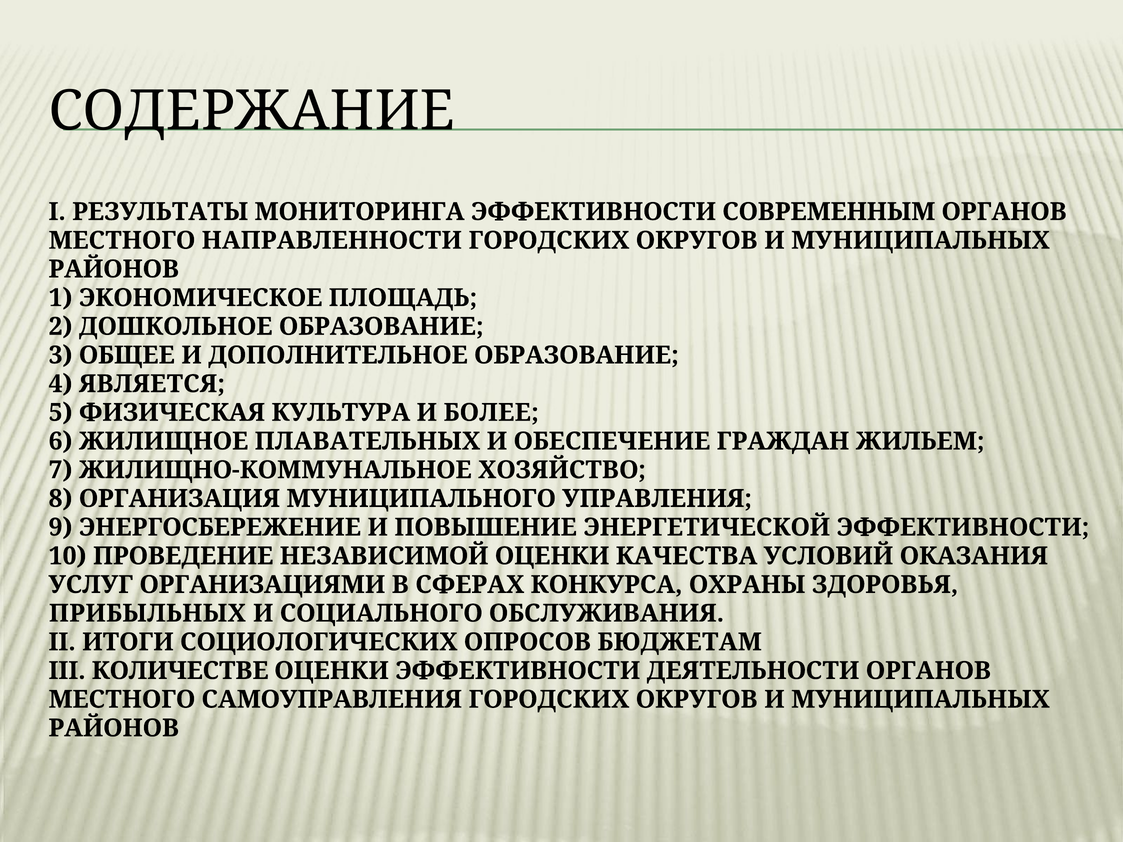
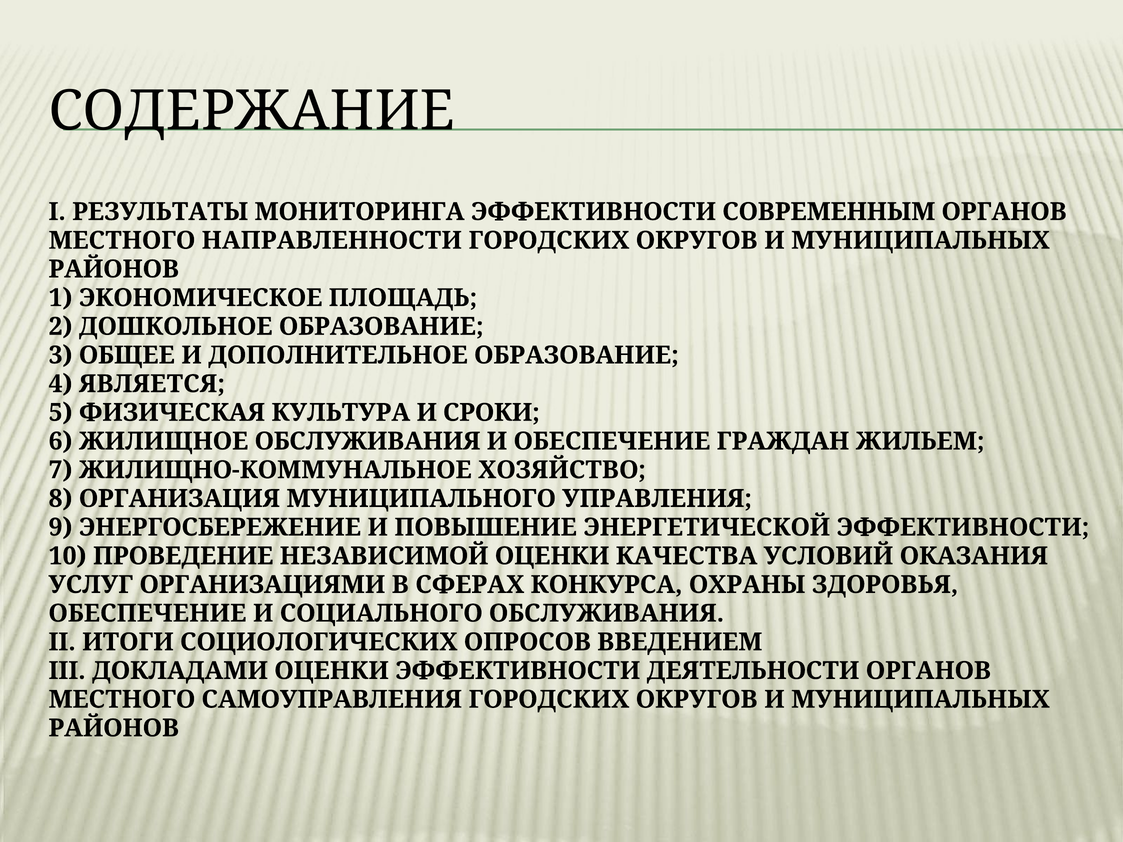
БОЛЕЕ: БОЛЕЕ -> СРОКИ (491, 413)
ЖИЛИЩНОЕ ПЛАВАТЕЛЬНЫХ: ПЛАВАТЕЛЬНЫХ -> ОБСЛУЖИВАНИЯ (368, 441)
ПРИБЫЛЬНЫХ: ПРИБЫЛЬНЫХ -> ОБЕСПЕЧЕНИЕ (147, 614)
БЮДЖЕТАМ: БЮДЖЕТАМ -> ВВЕДЕНИЕМ (680, 642)
КОЛИЧЕСТВЕ: КОЛИЧЕСТВЕ -> ДОКЛАДАМИ (180, 671)
